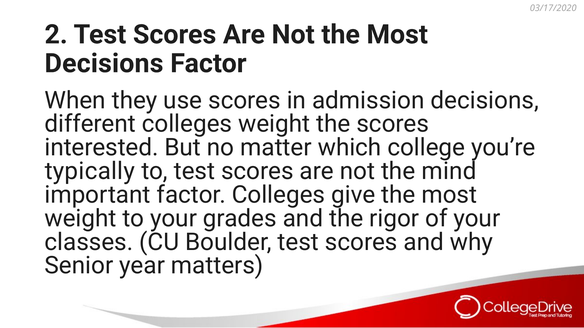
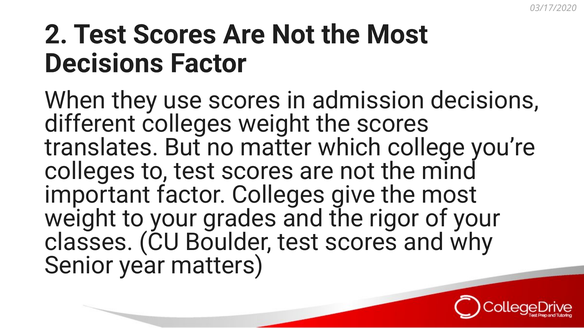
interested: interested -> translates (101, 148)
typically: typically -> colleges (90, 171)
